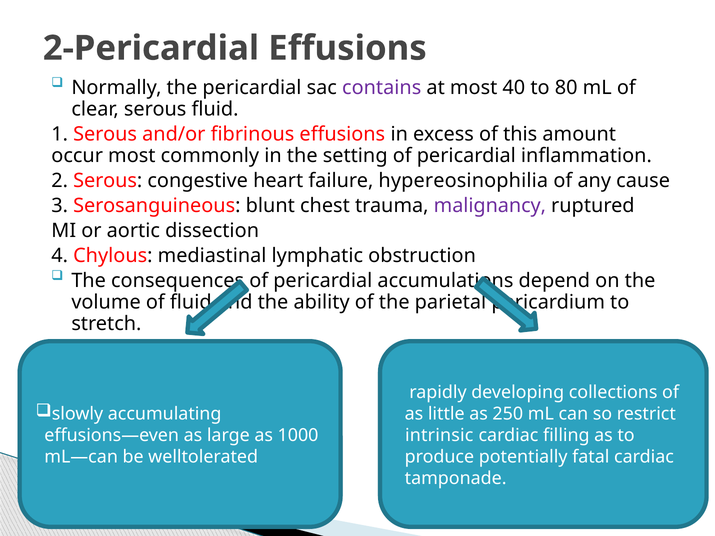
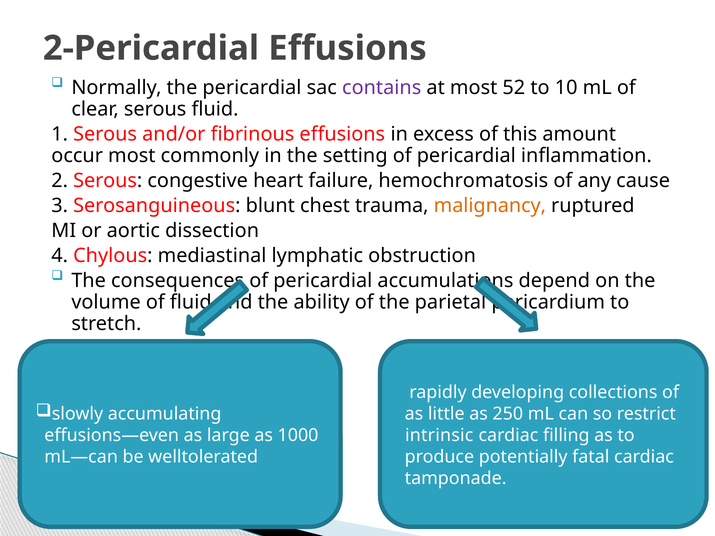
40: 40 -> 52 (514, 88)
80: 80 -> 10 (566, 88)
hypereosinophilia: hypereosinophilia -> hemochromatosis (463, 181)
malignancy colour: purple -> orange (490, 206)
